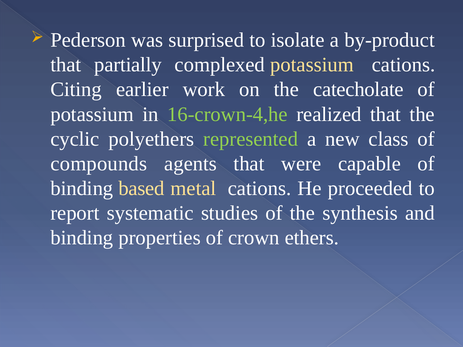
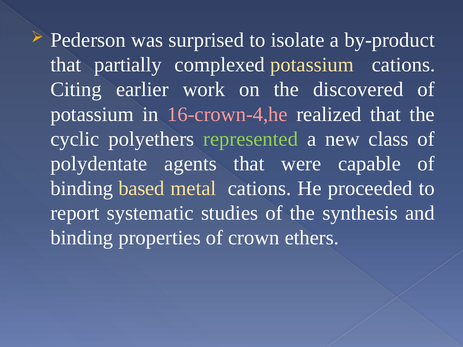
catecholate: catecholate -> discovered (358, 90)
16-crown-4,he colour: light green -> pink (227, 114)
compounds: compounds -> polydentate (99, 164)
